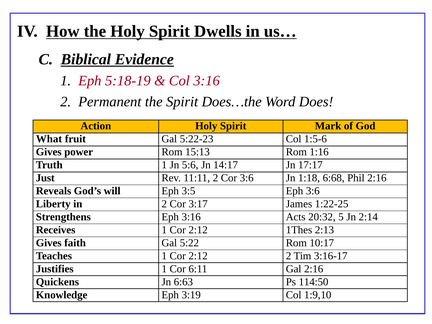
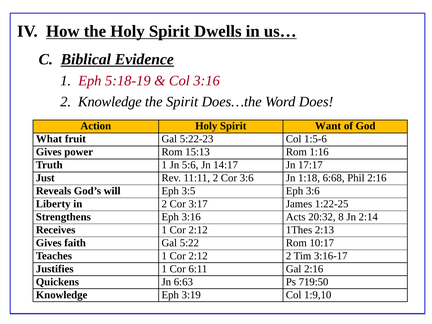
2 Permanent: Permanent -> Knowledge (110, 102)
Mark: Mark -> Want (328, 126)
5: 5 -> 8 (341, 217)
114:50: 114:50 -> 719:50 (314, 282)
